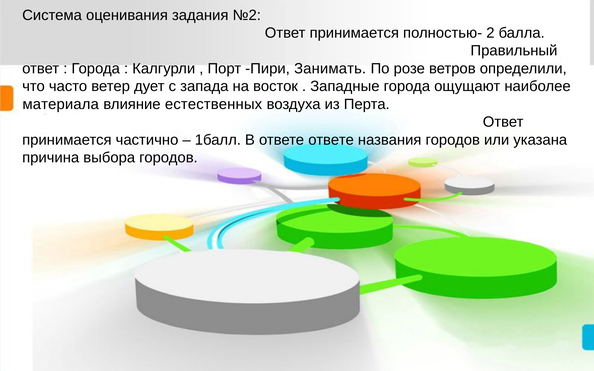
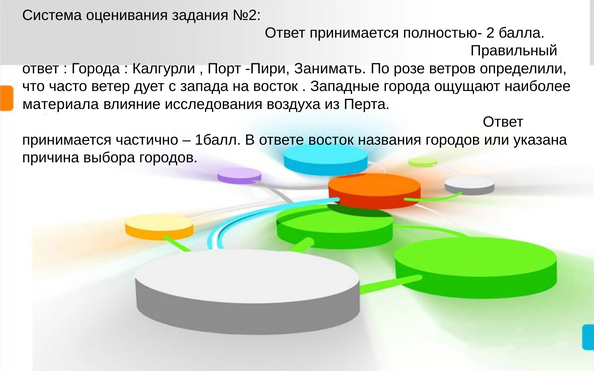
естественных: естественных -> исследования (214, 104)
ответе ответе: ответе -> восток (331, 140)
